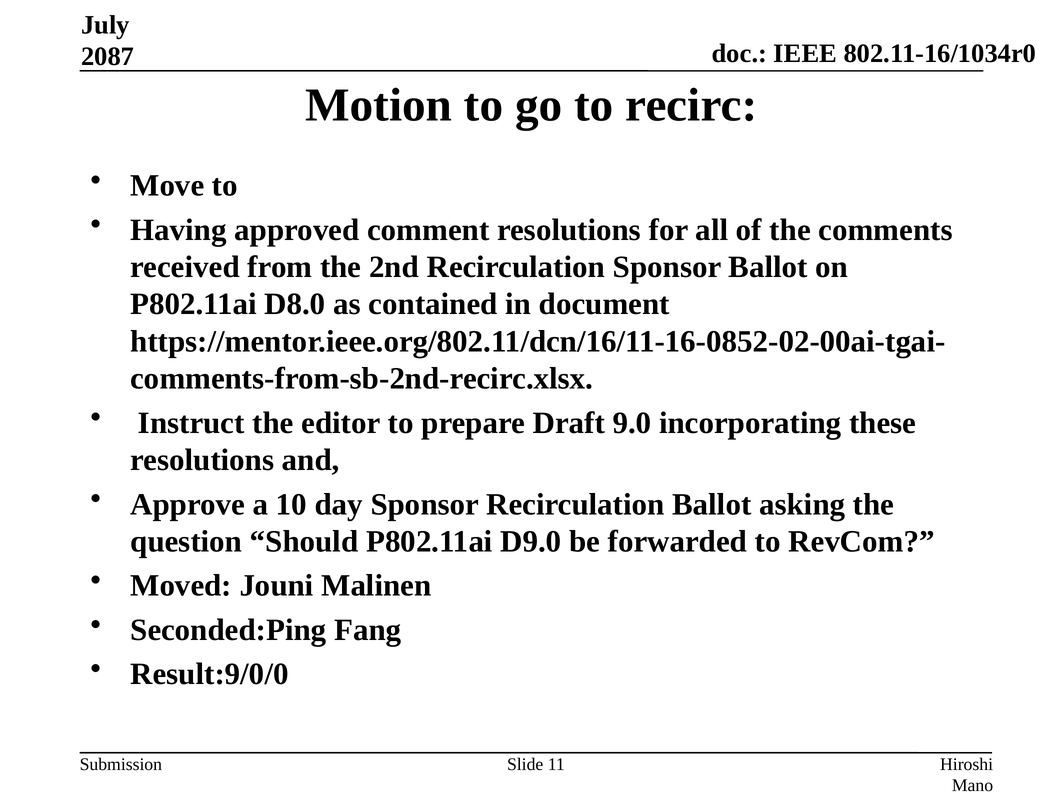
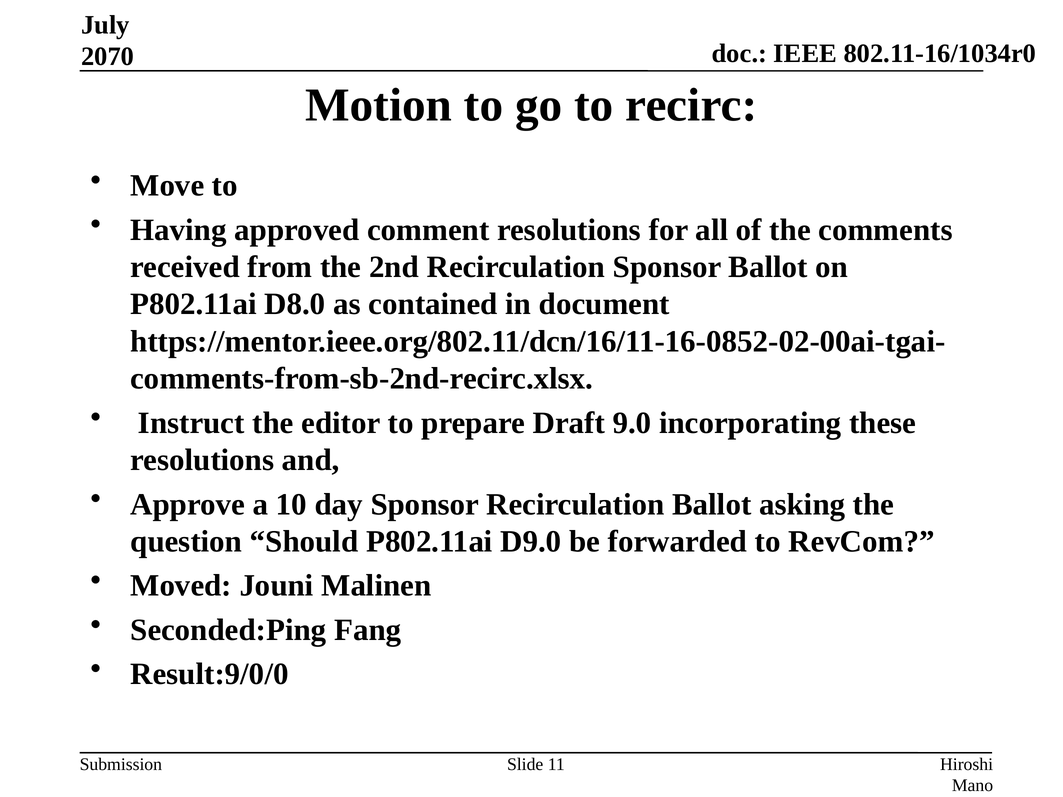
2087: 2087 -> 2070 (108, 57)
